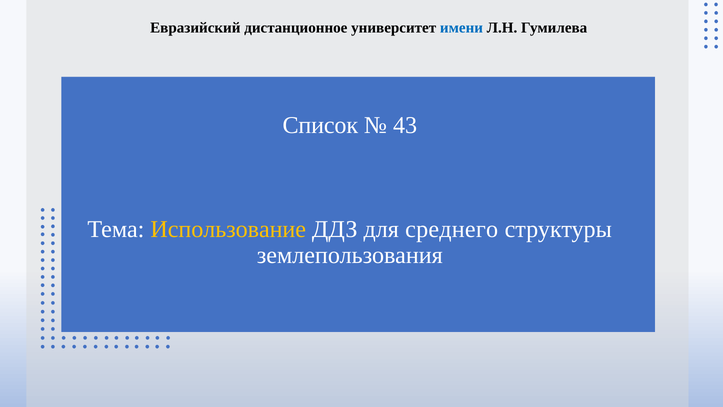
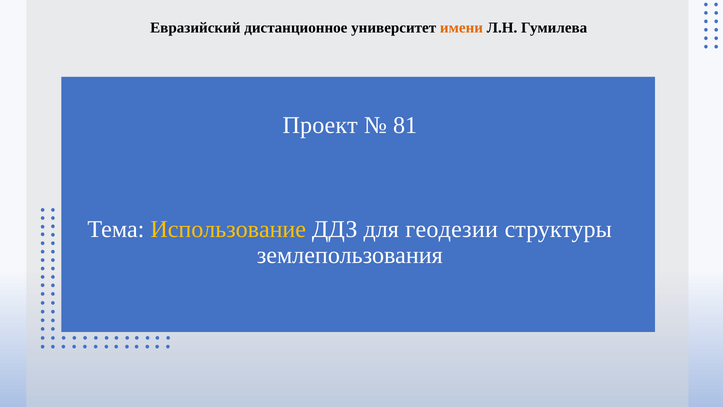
имени colour: blue -> orange (462, 28)
Список: Список -> Проект (320, 125)
43: 43 -> 81 (405, 125)
среднего: среднего -> геодезии (452, 229)
